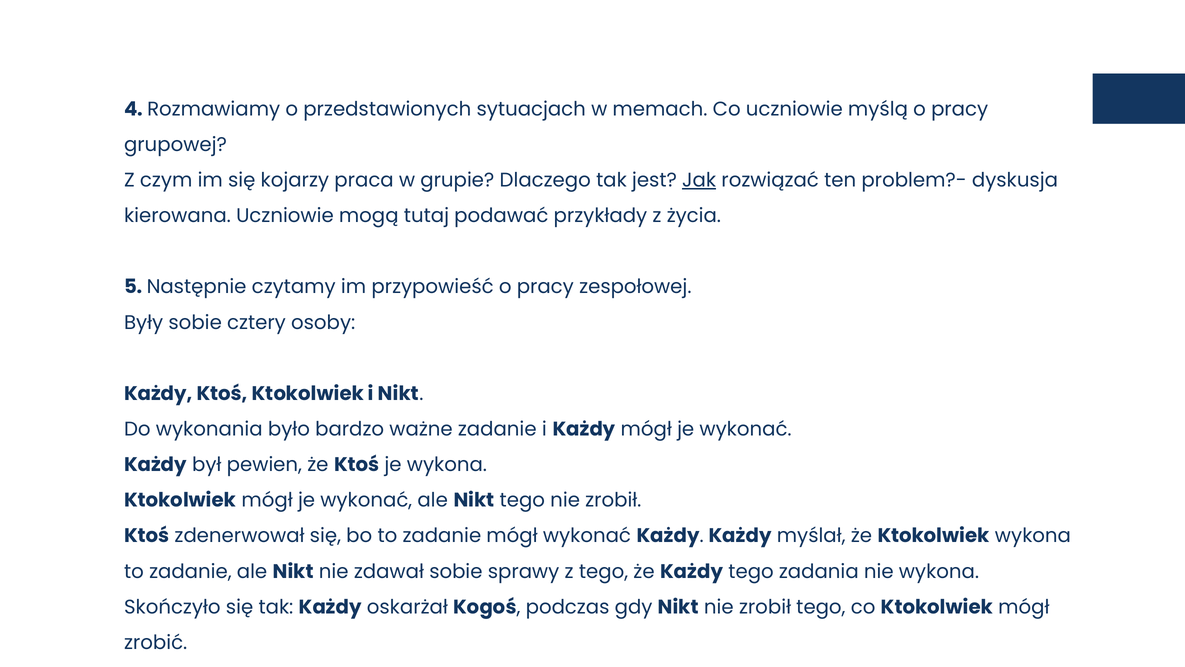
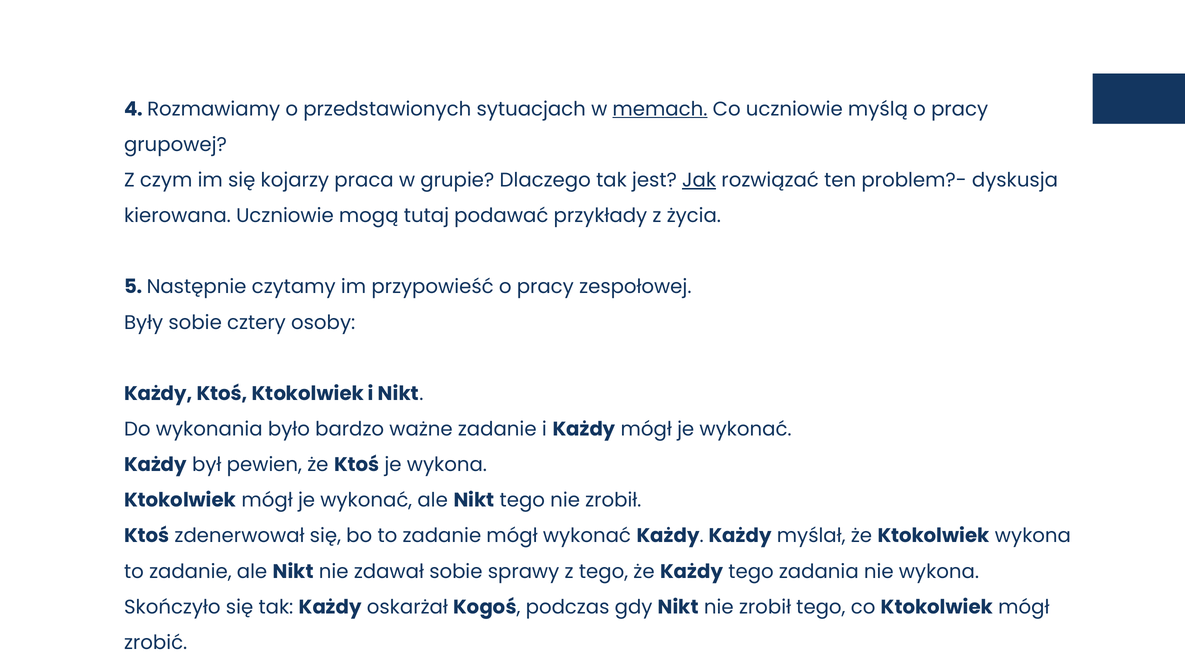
memach underline: none -> present (660, 109)
